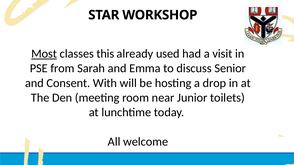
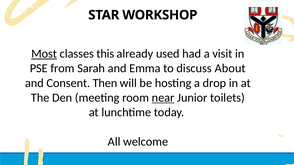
Senior: Senior -> About (230, 69)
With: With -> Then (105, 83)
near underline: none -> present (163, 98)
